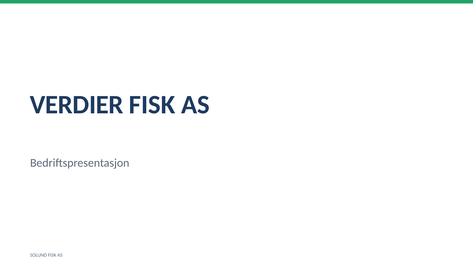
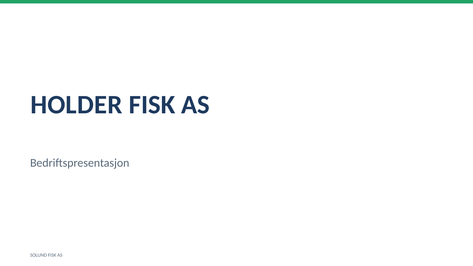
VERDIER: VERDIER -> HOLDER (76, 105)
